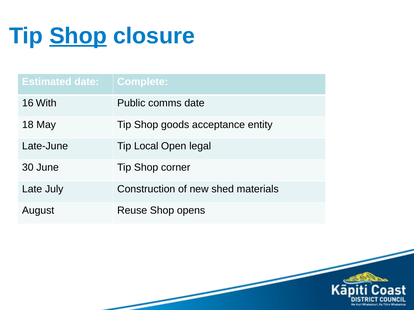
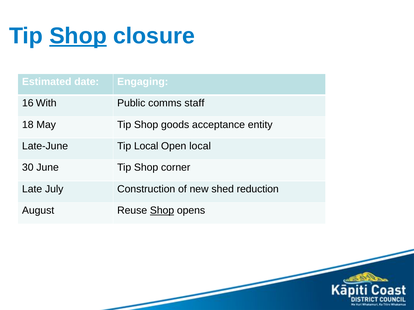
Complete: Complete -> Engaging (143, 82)
comms date: date -> staff (194, 103)
Open legal: legal -> local (200, 146)
materials: materials -> reduction (258, 189)
Shop underline: none -> present (162, 211)
